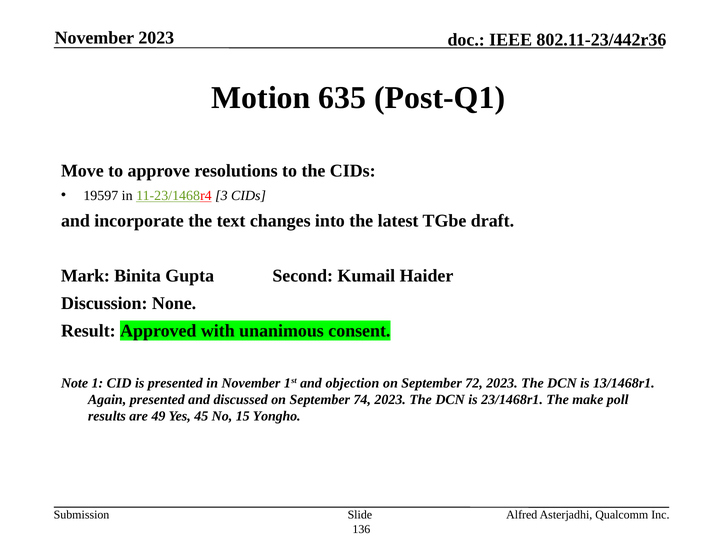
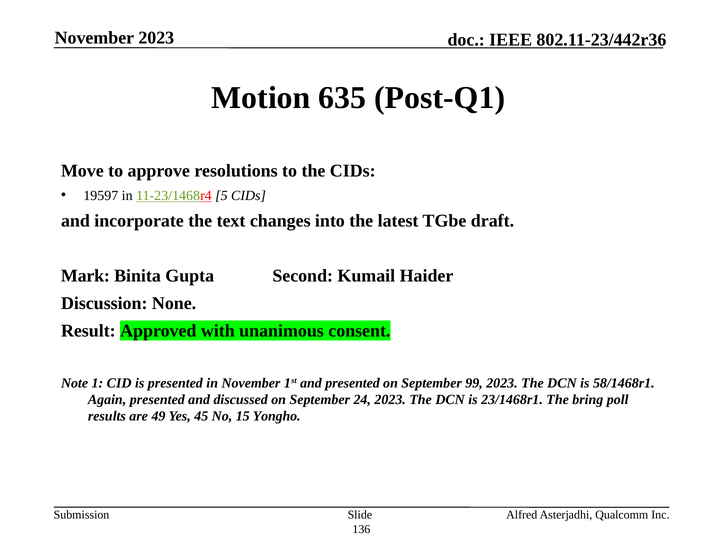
3: 3 -> 5 (221, 196)
and objection: objection -> presented (353, 383)
72: 72 -> 99 (474, 383)
13/1468r1: 13/1468r1 -> 58/1468r1 (624, 383)
74: 74 -> 24 (362, 400)
make: make -> bring (588, 400)
